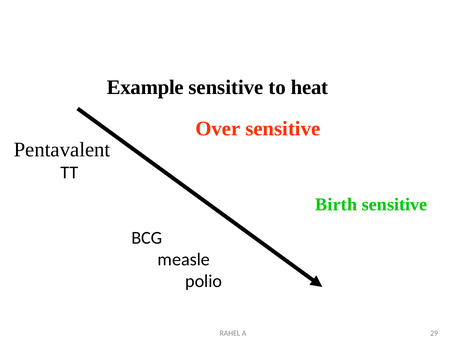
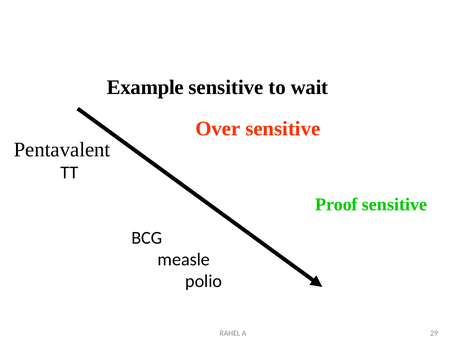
heat: heat -> wait (309, 88)
Birth: Birth -> Proof (336, 205)
